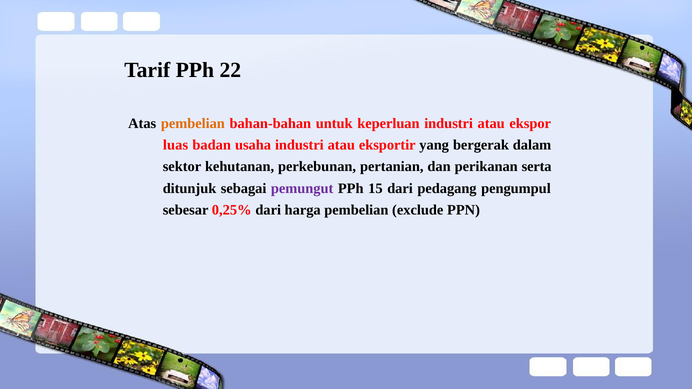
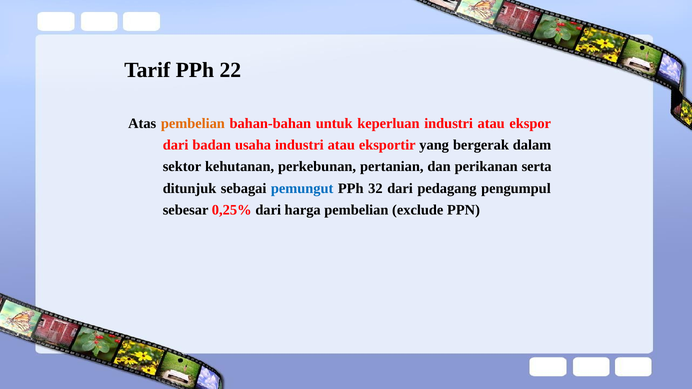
luas: luas -> dari (176, 145)
pemungut colour: purple -> blue (302, 188)
15: 15 -> 32 (375, 188)
